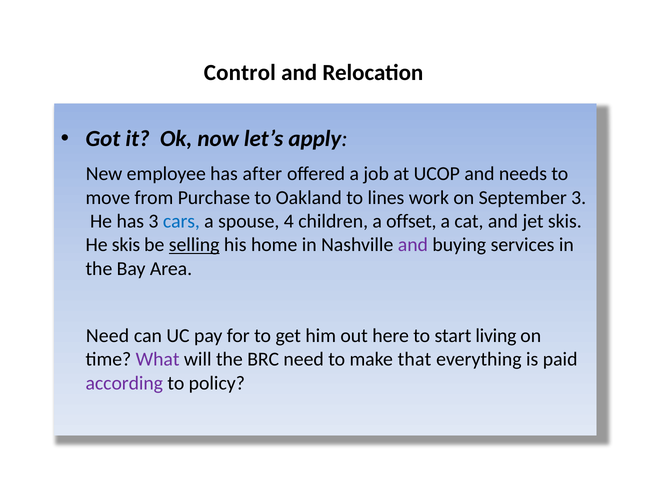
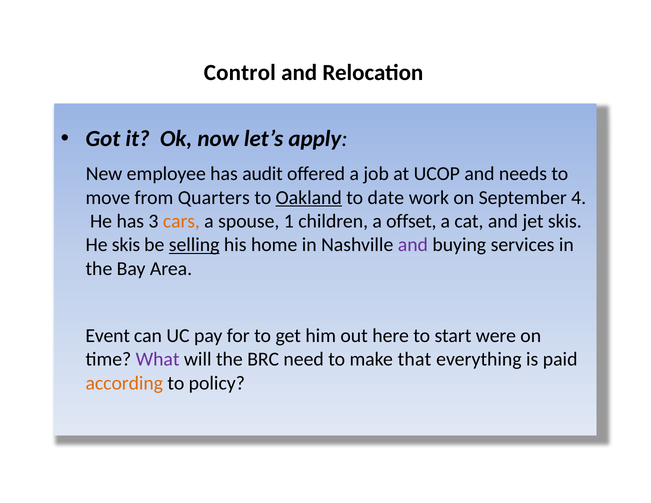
after: after -> audit (263, 174)
Purchase: Purchase -> Quarters (214, 198)
Oakland underline: none -> present (309, 198)
lines: lines -> date (386, 198)
September 3: 3 -> 4 (579, 198)
cars colour: blue -> orange (181, 221)
4: 4 -> 1 (289, 221)
Need: Need -> Event (108, 336)
living: living -> were (496, 336)
according colour: purple -> orange (124, 383)
